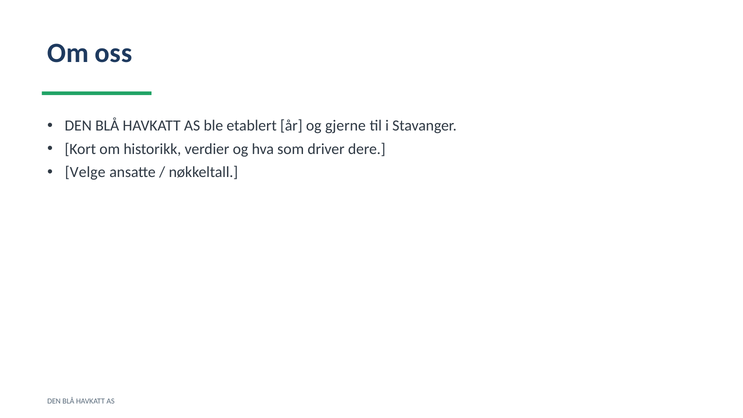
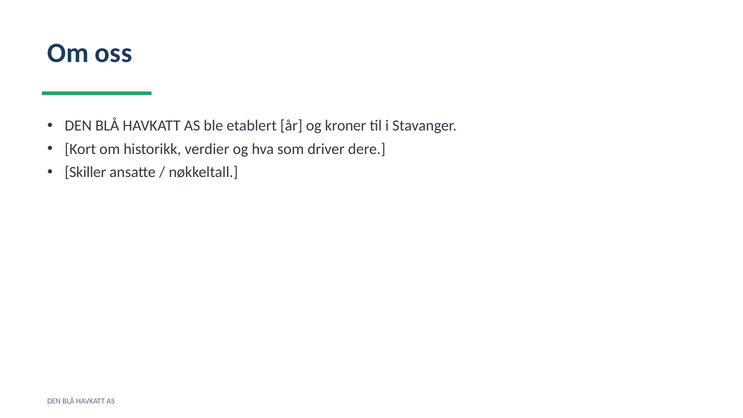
gjerne: gjerne -> kroner (346, 126)
Velge: Velge -> Skiller (85, 172)
